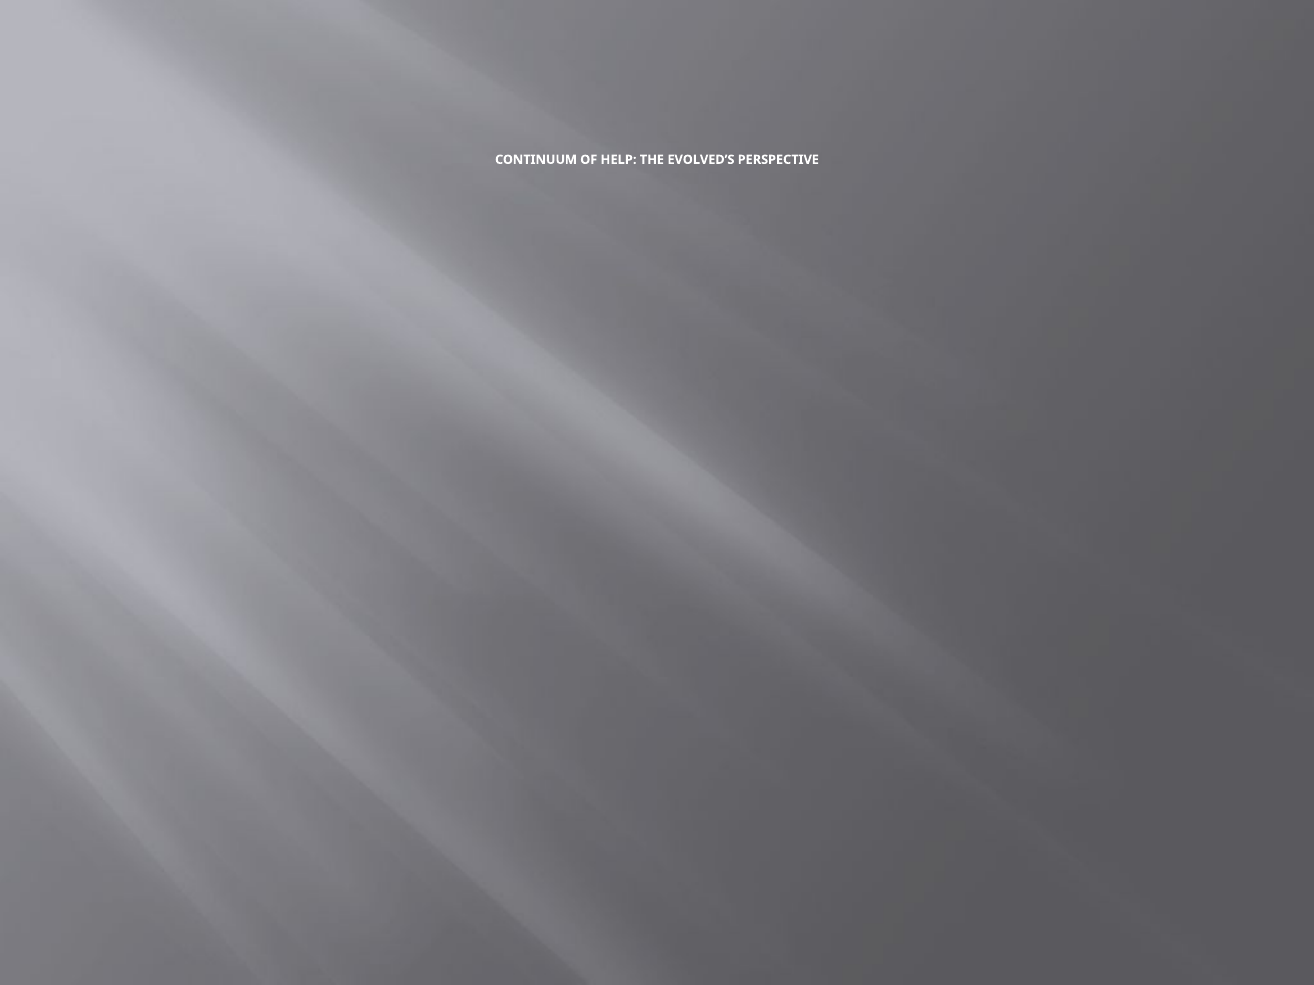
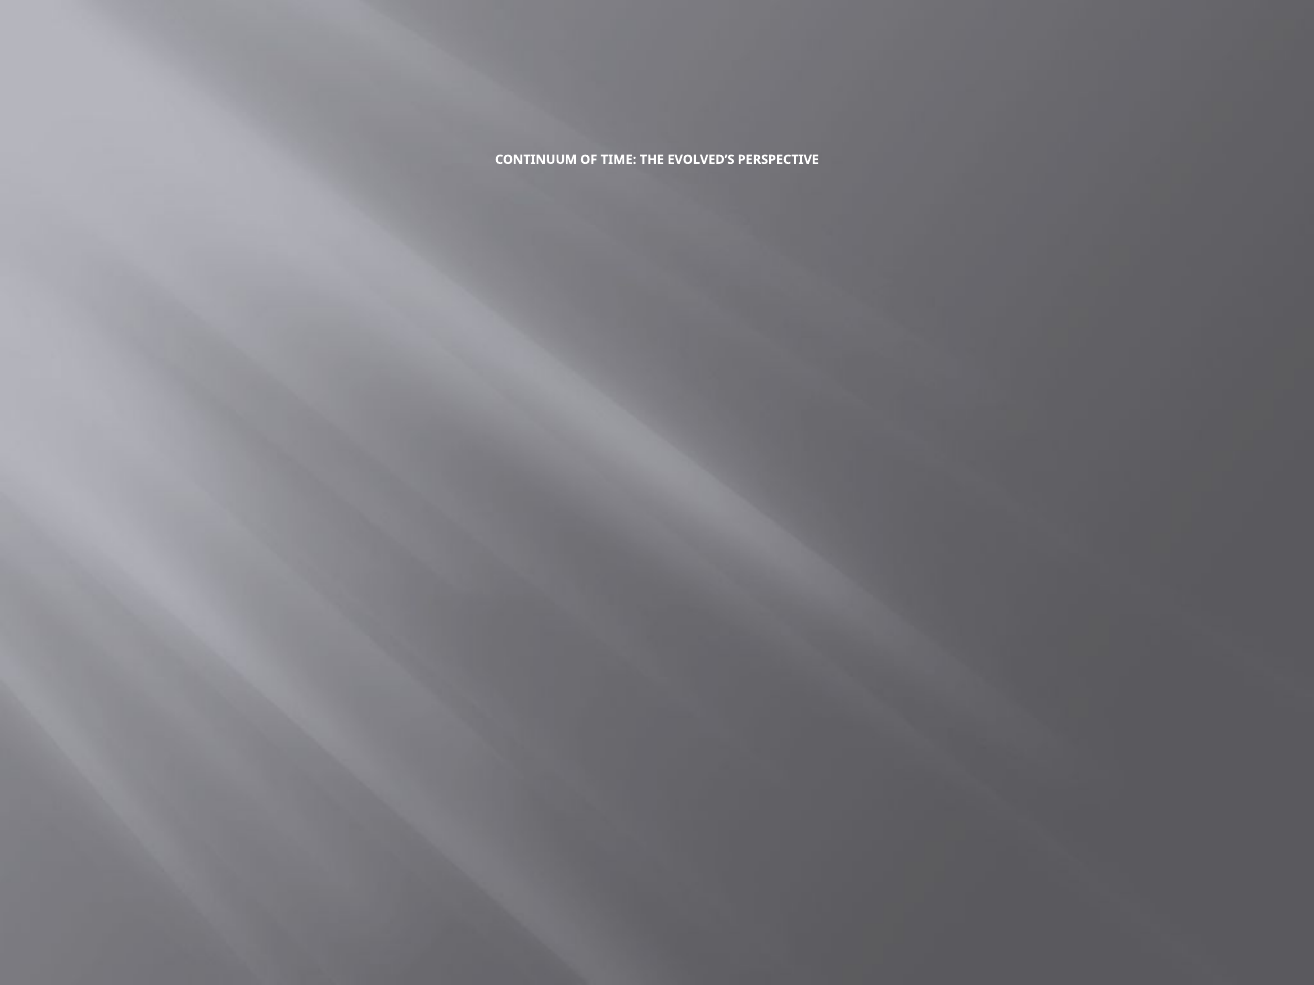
HELP: HELP -> TIME (619, 160)
